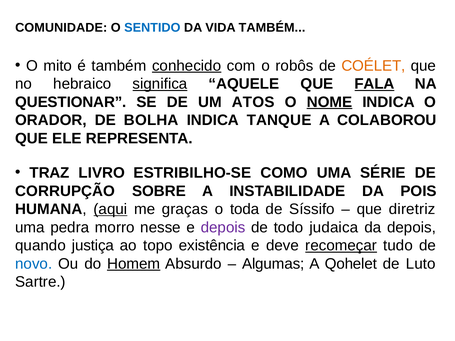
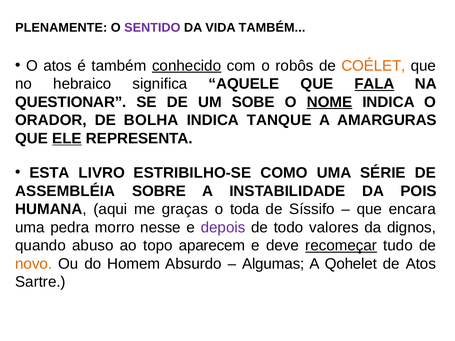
COMUNIDADE: COMUNIDADE -> PLENAMENTE (61, 28)
SENTIDO colour: blue -> purple (152, 28)
O mito: mito -> atos (58, 66)
significa underline: present -> none (160, 84)
ATOS: ATOS -> SOBE (253, 102)
COLABOROU: COLABOROU -> AMARGURAS (387, 120)
ELE underline: none -> present (67, 139)
TRAZ: TRAZ -> ESTA (50, 173)
CORRUPÇÃO: CORRUPÇÃO -> ASSEMBLÉIA (65, 191)
aqui underline: present -> none (110, 209)
diretriz: diretriz -> encara (412, 209)
judaica: judaica -> valores (334, 228)
da depois: depois -> dignos (412, 228)
justiça: justiça -> abuso (93, 246)
existência: existência -> aparecem (212, 246)
novo colour: blue -> orange (34, 264)
Homem underline: present -> none (134, 264)
de Luto: Luto -> Atos (421, 264)
